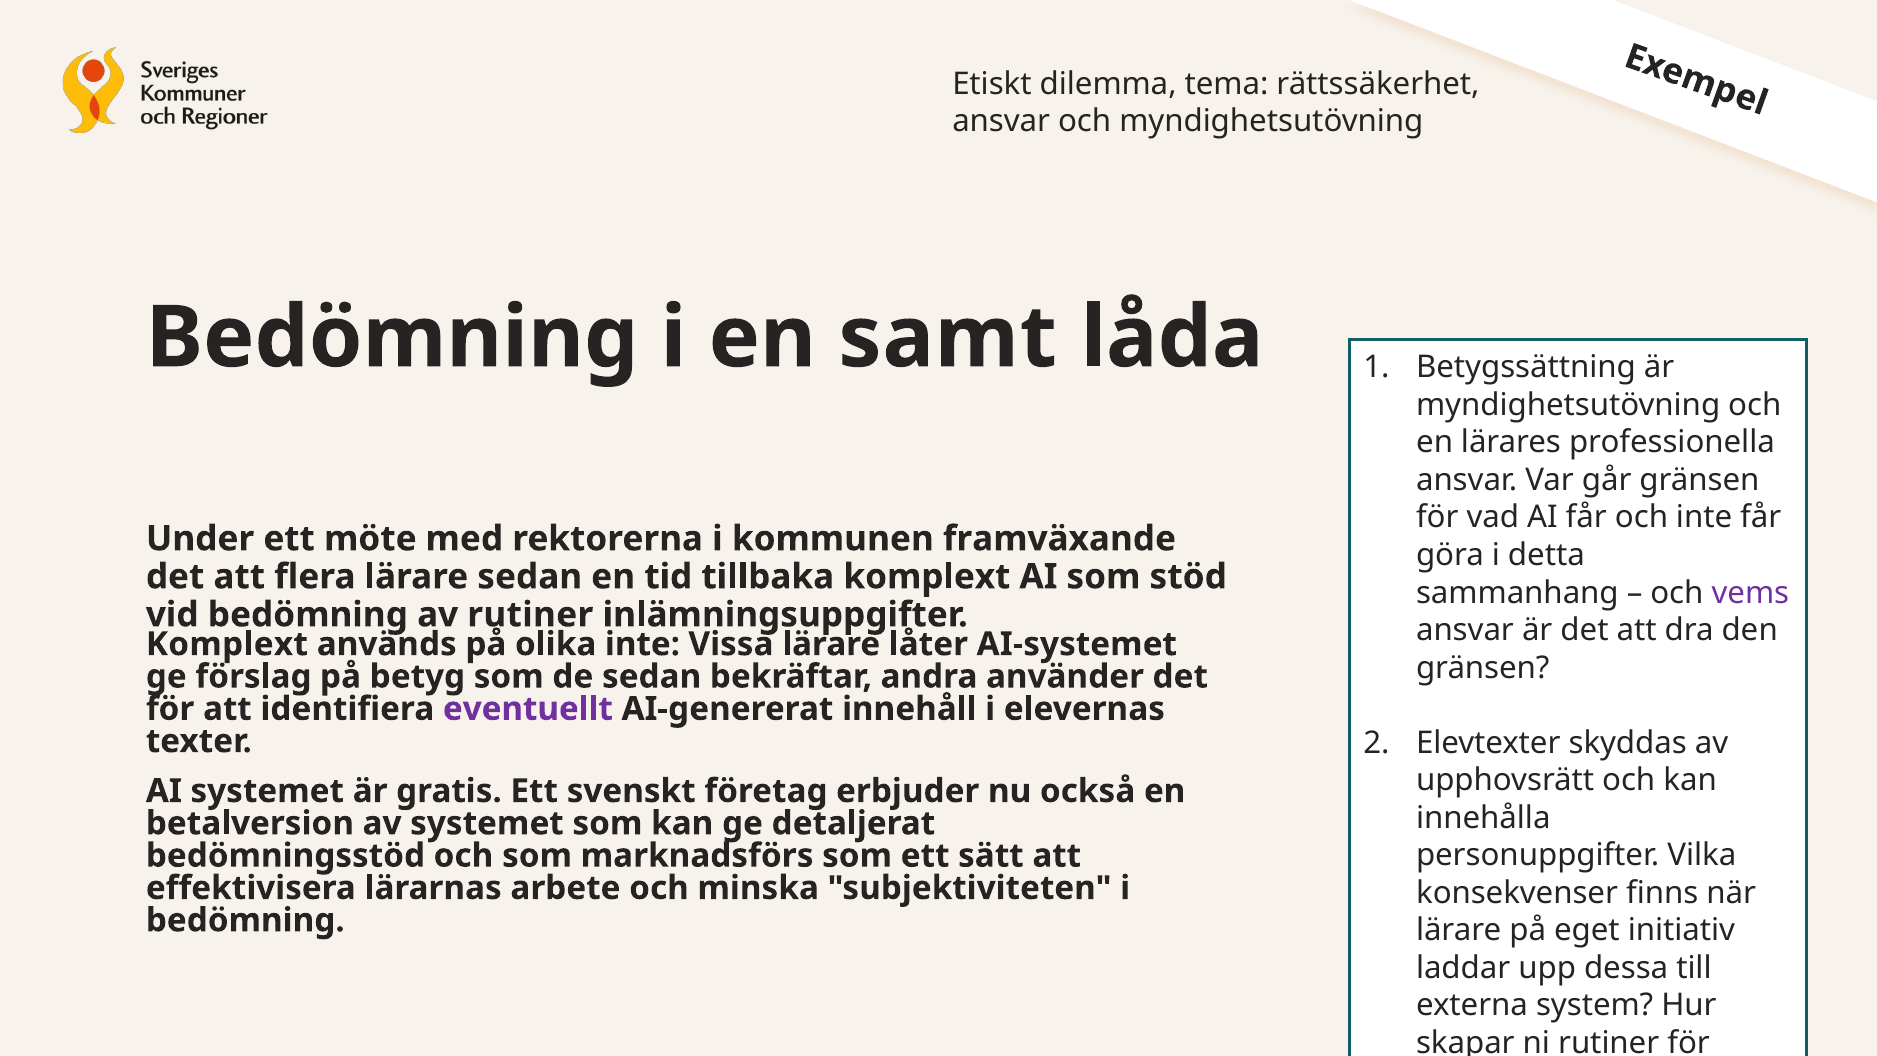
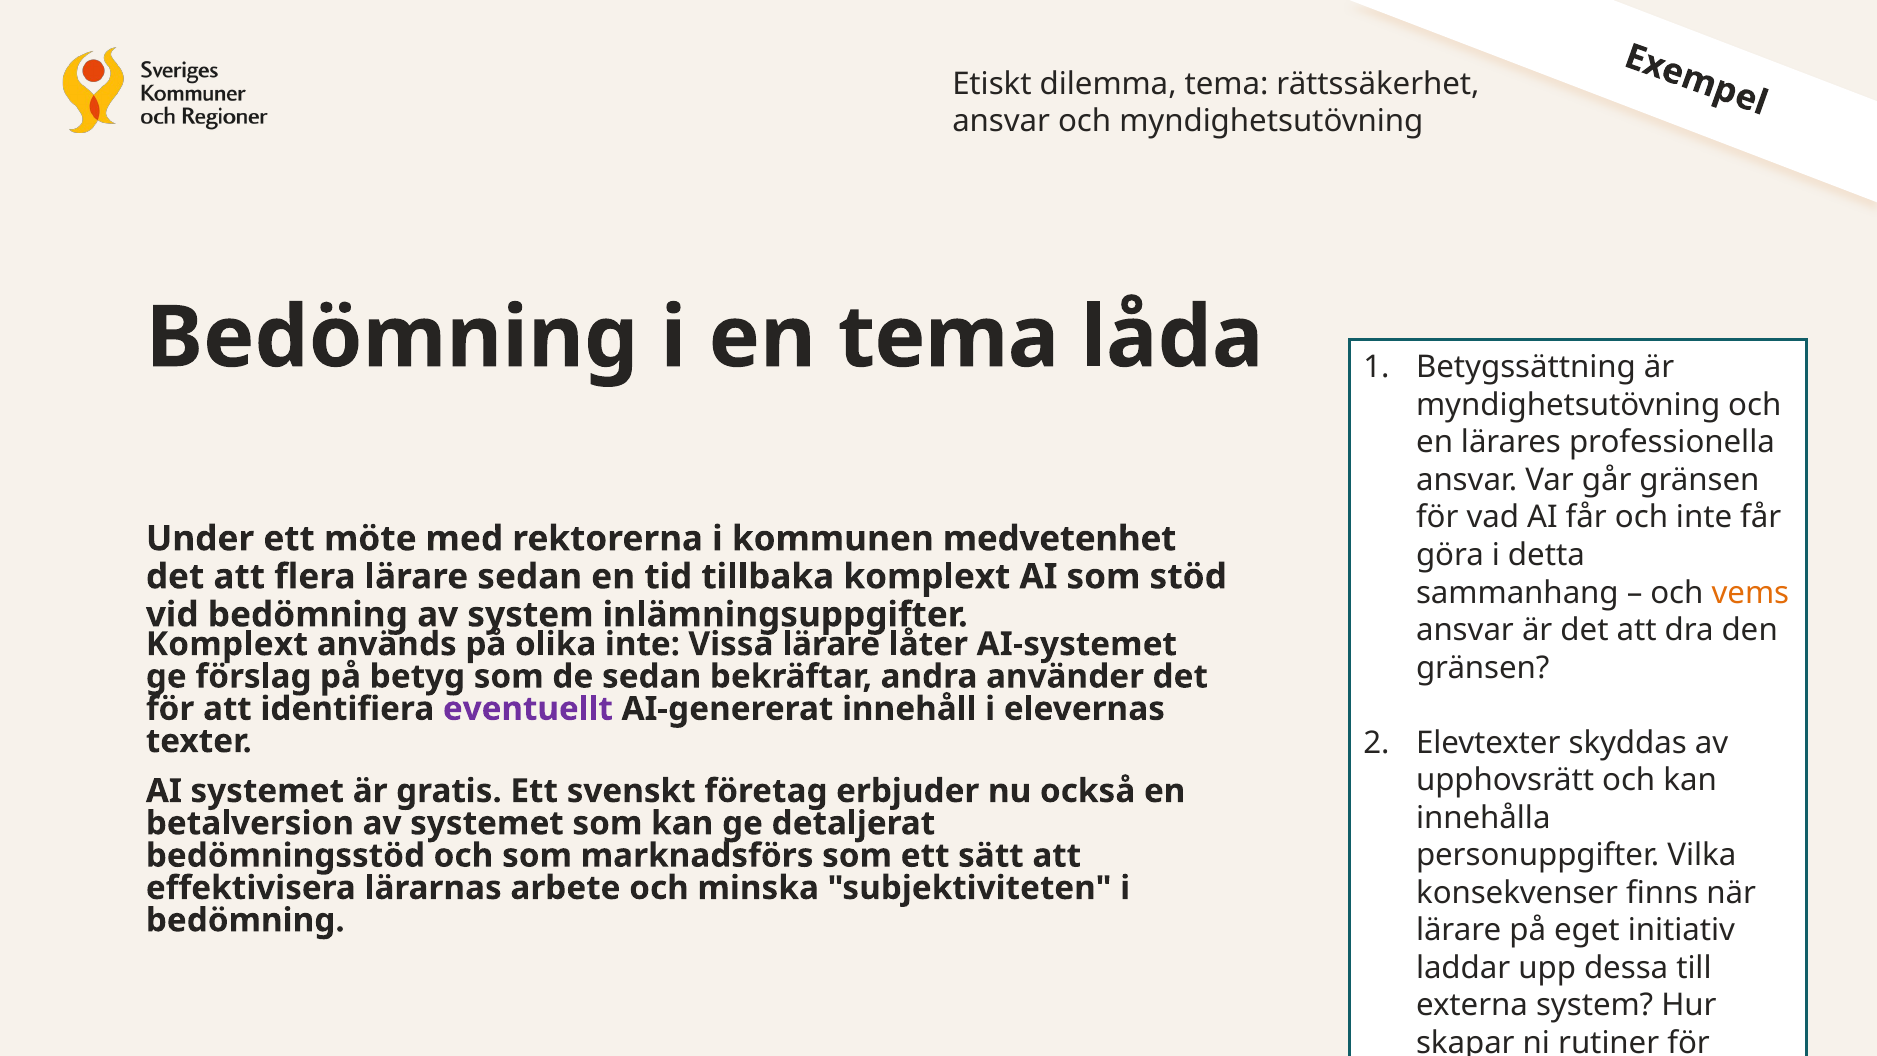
en samt: samt -> tema (948, 338)
framväxande: framväxande -> medvetenhet (1060, 539)
vems colour: purple -> orange (1750, 593)
av rutiner: rutiner -> system (530, 615)
